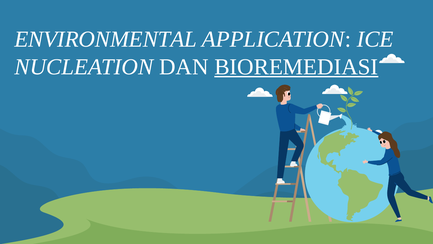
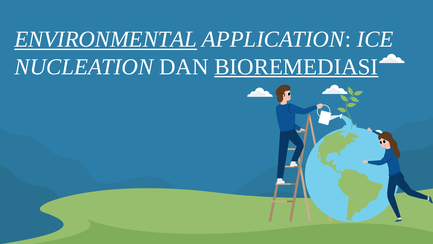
ENVIRONMENTAL underline: none -> present (106, 39)
